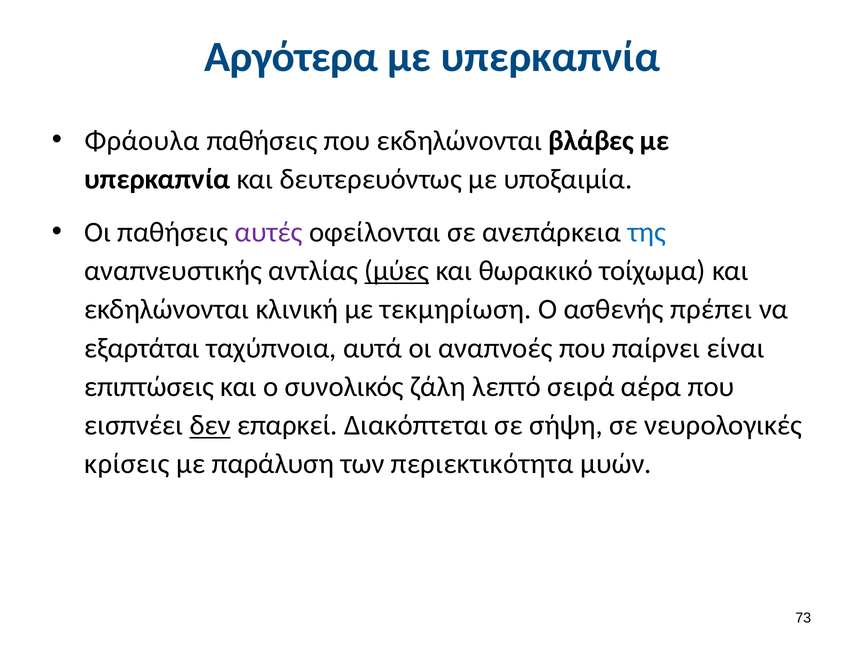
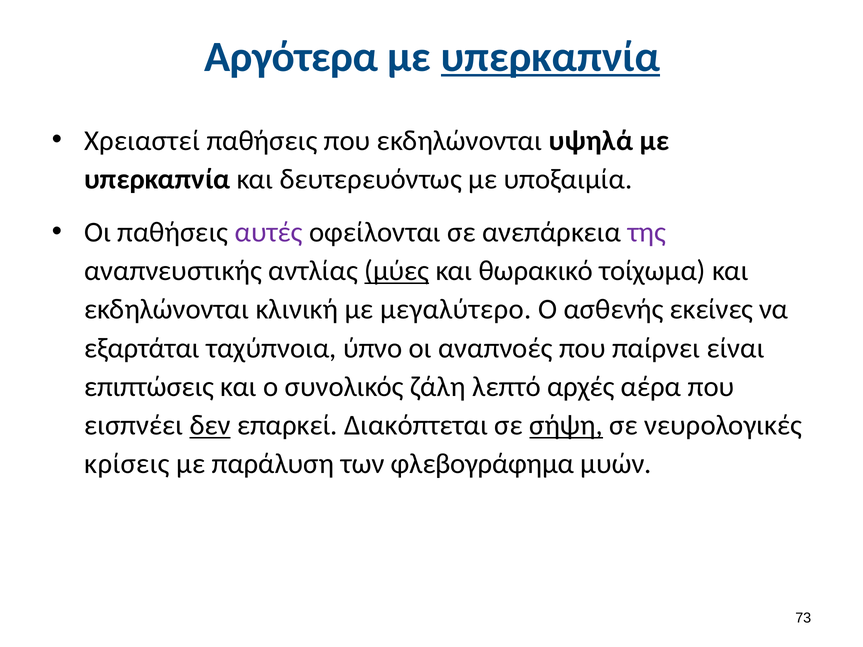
υπερκαπνία underline: none -> present (550, 57)
Φράουλα: Φράουλα -> Χρειαστεί (142, 141)
βλάβες: βλάβες -> υψηλά (591, 141)
της colour: blue -> purple (647, 232)
τεκμηρίωση: τεκμηρίωση -> μεγαλύτερο (456, 310)
πρέπει: πρέπει -> εκείνες (712, 310)
αυτά: αυτά -> ύπνο (373, 348)
σειρά: σειρά -> αρχές (581, 387)
σήψη underline: none -> present (566, 425)
περιεκτικότητα: περιεκτικότητα -> φλεβογράφημα (482, 464)
